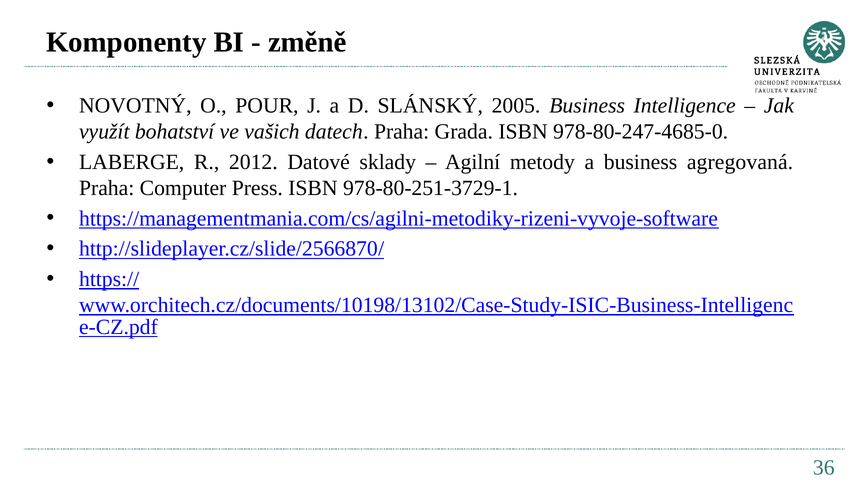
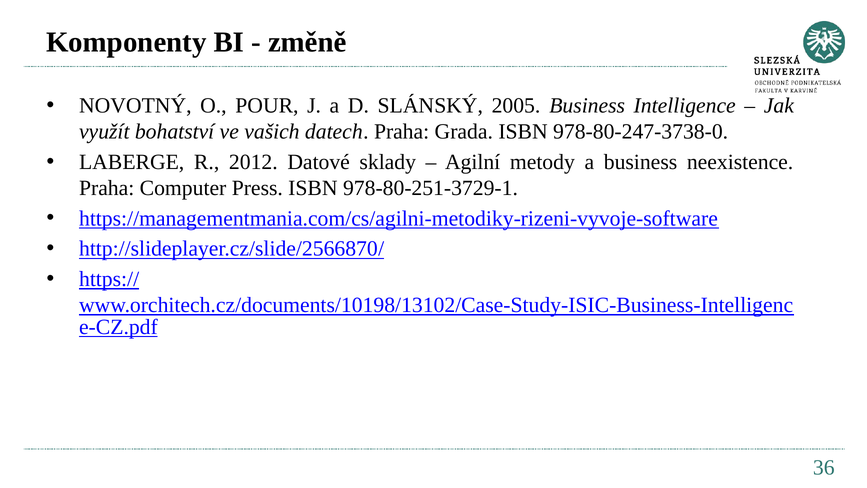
978-80-247-4685-0: 978-80-247-4685-0 -> 978-80-247-3738-0 (641, 132)
agregovaná: agregovaná -> neexistence (740, 162)
